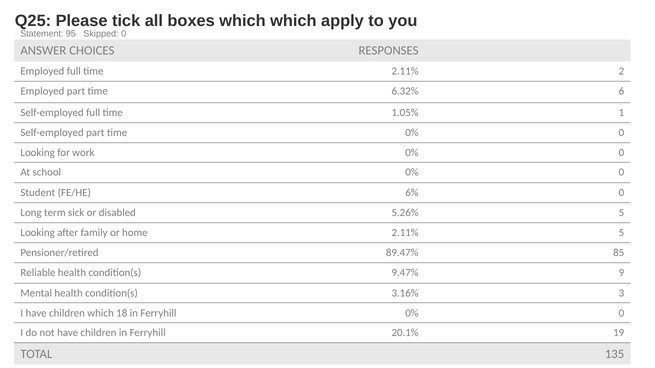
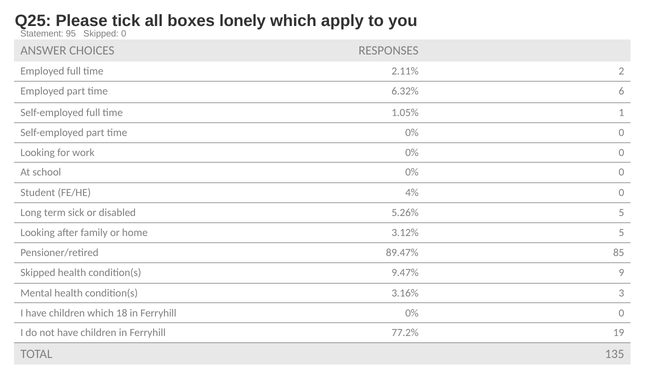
boxes which: which -> lonely (243, 21)
6%: 6% -> 4% (412, 193)
home 2.11%: 2.11% -> 3.12% (405, 233)
Reliable: Reliable -> Skipped (38, 273)
20.1%: 20.1% -> 77.2% (405, 333)
